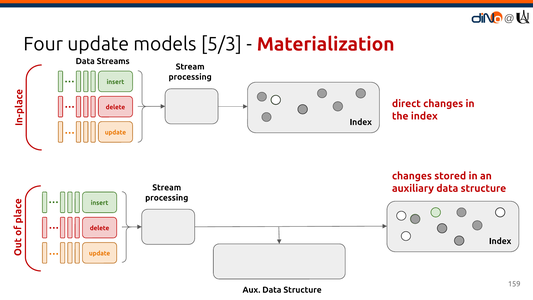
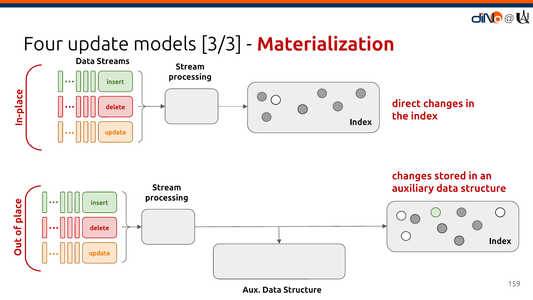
5/3: 5/3 -> 3/3 (222, 44)
